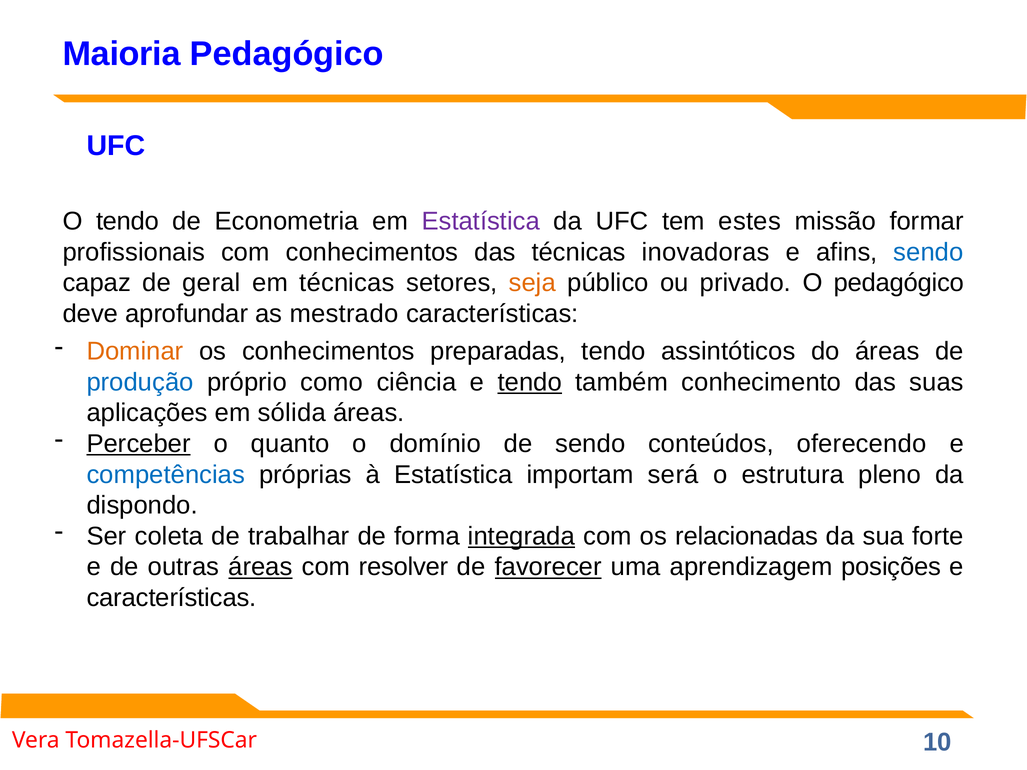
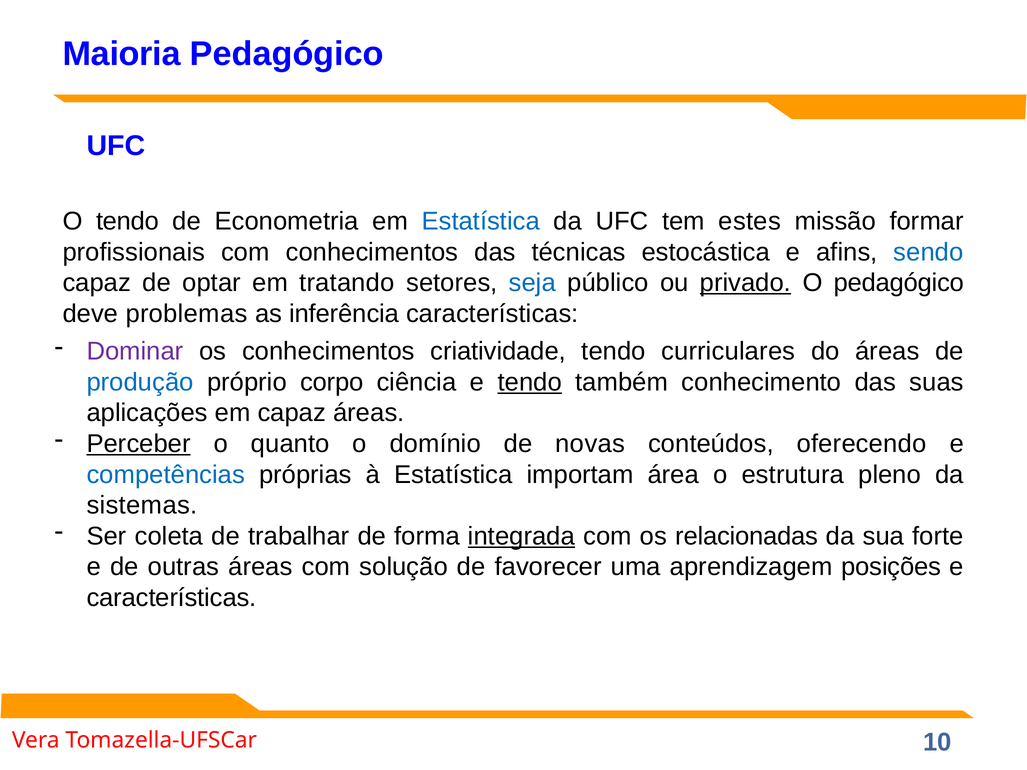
Estatística colour: purple -> blue (481, 221)
inovadoras: inovadoras -> estocástica (706, 252)
geral: geral -> optar (212, 283)
em técnicas: técnicas -> tratando (347, 283)
seja colour: orange -> blue (532, 283)
privado underline: none -> present (745, 283)
aprofundar: aprofundar -> problemas (186, 314)
mestrado: mestrado -> inferência (344, 314)
Dominar colour: orange -> purple (135, 352)
preparadas: preparadas -> criatividade (498, 352)
assintóticos: assintóticos -> curriculares (728, 352)
como: como -> corpo (332, 382)
em sólida: sólida -> capaz (292, 413)
de sendo: sendo -> novas (590, 444)
será: será -> área (673, 475)
dispondo: dispondo -> sistemas (142, 506)
áreas underline: present -> none (260, 567)
resolver: resolver -> solução (404, 567)
favorecer underline: present -> none (548, 567)
